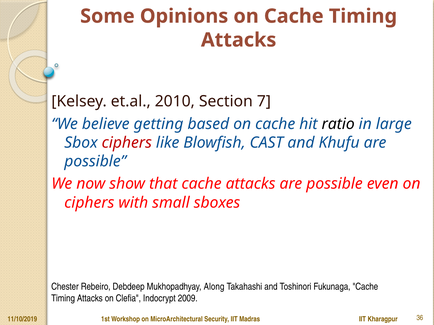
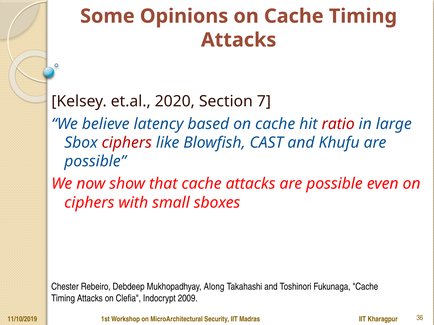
2010: 2010 -> 2020 (175, 102)
getting: getting -> latency (159, 124)
ratio colour: black -> red (338, 124)
